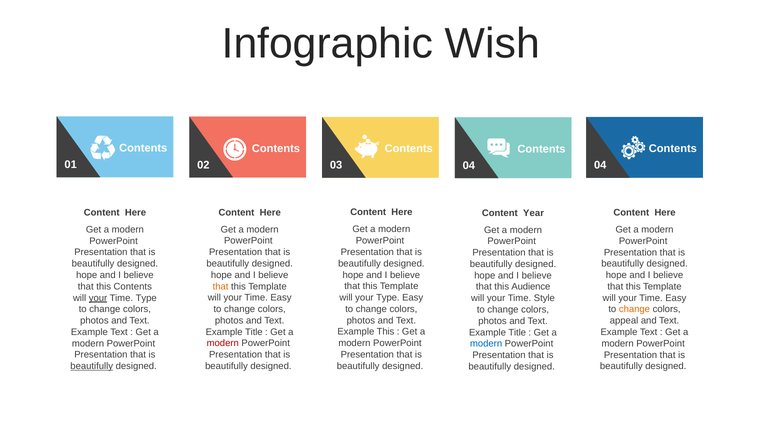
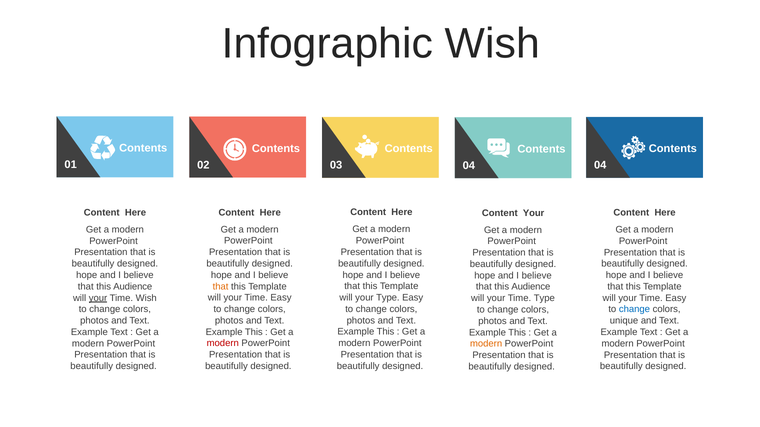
Content Year: Year -> Your (534, 213)
Contents: Contents -> Audience (133, 287)
Time Type: Type -> Wish (146, 298)
Time Style: Style -> Type (544, 299)
change colour: orange -> blue (634, 310)
appeal: appeal -> unique (624, 321)
Title: Title -> This (254, 332)
Title: Title -> This (517, 333)
modern colour: blue -> orange (486, 344)
beautifully underline: present -> none (92, 367)
